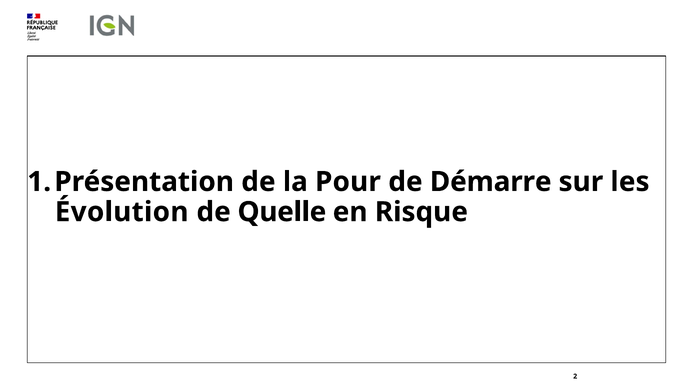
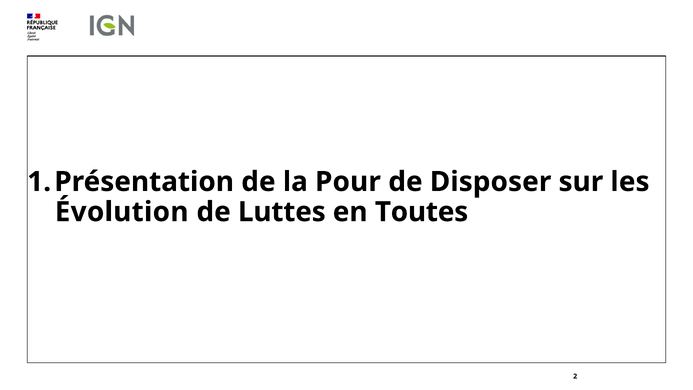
Démarre: Démarre -> Disposer (491, 182)
Quelle: Quelle -> Luttes (282, 212)
Risque: Risque -> Toutes (422, 212)
